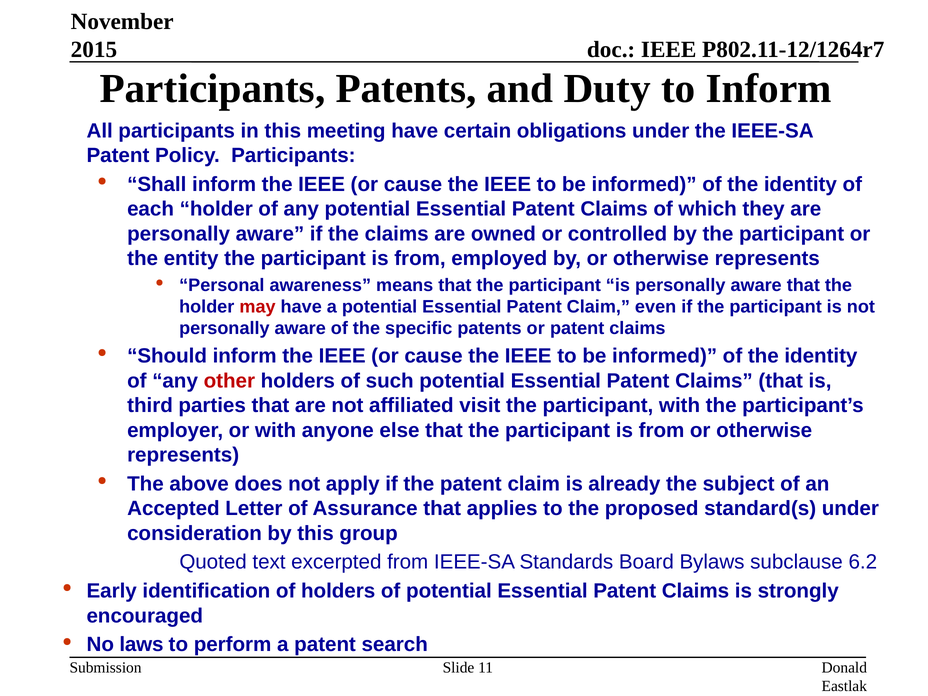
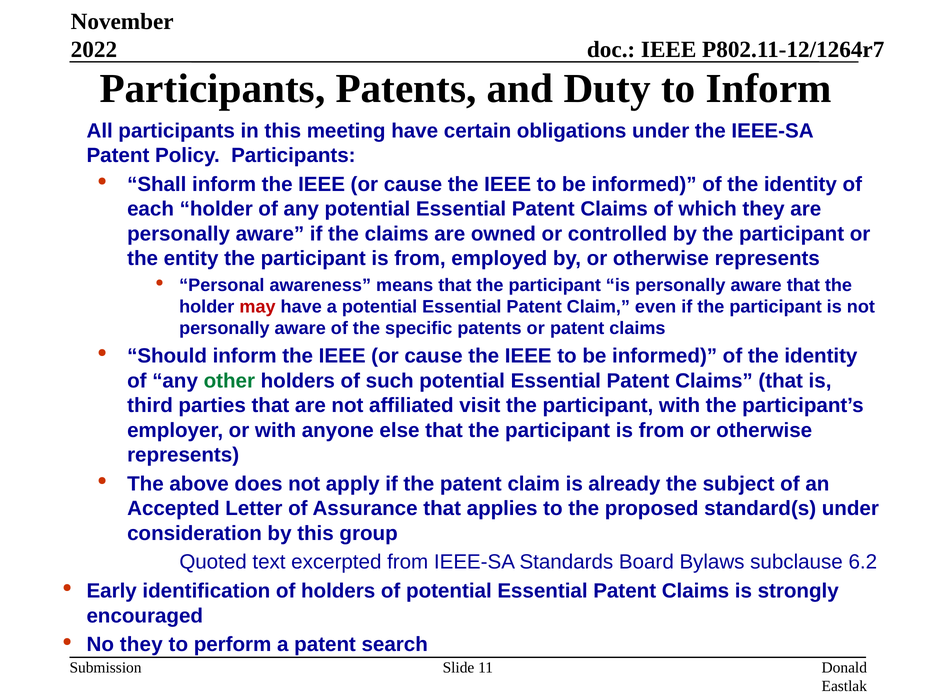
2015: 2015 -> 2022 (94, 50)
other colour: red -> green (229, 381)
No laws: laws -> they (141, 645)
